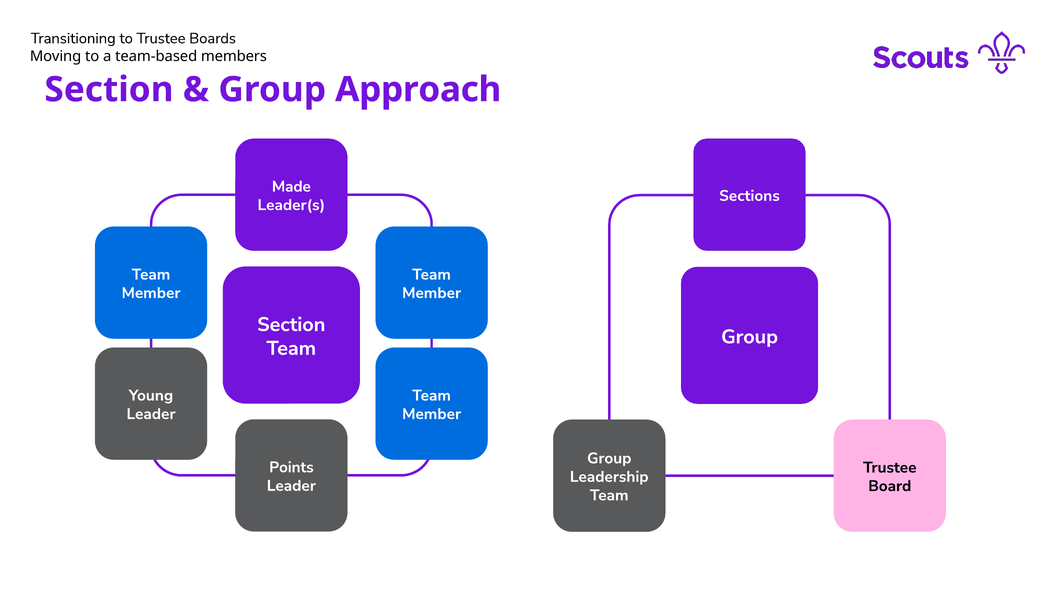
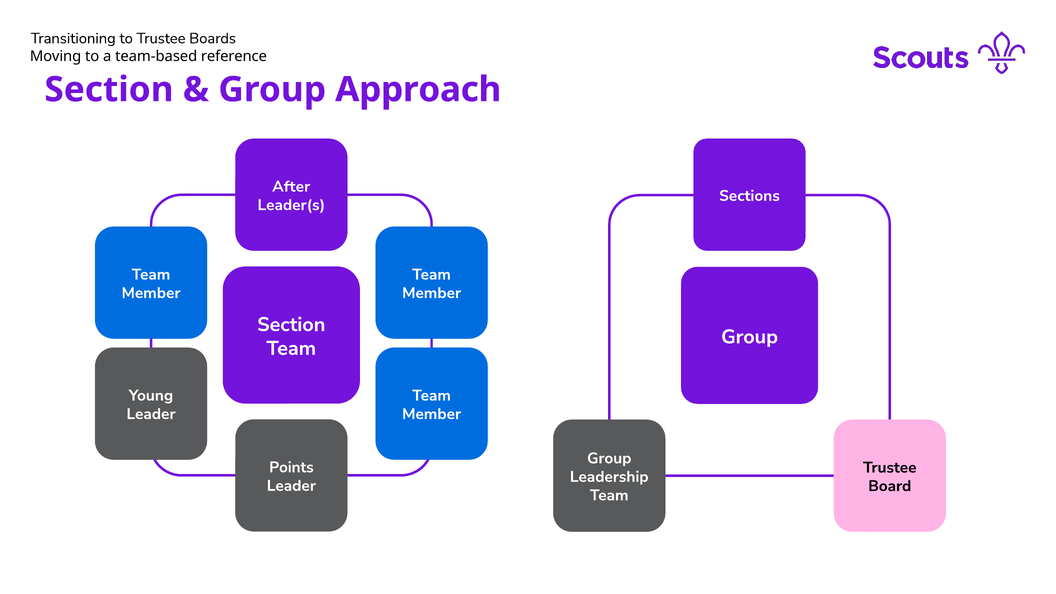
members: members -> reference (234, 56)
Made: Made -> After (291, 187)
